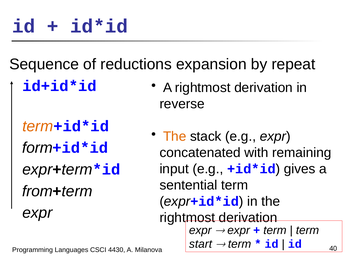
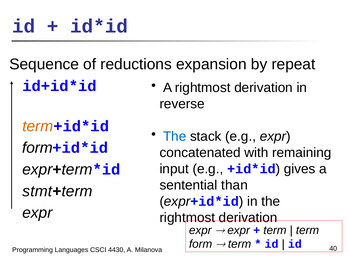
The colour: orange -> blue (175, 136)
sentential term: term -> than (234, 185)
from: from -> stmt (37, 191)
start: start -> form (201, 244)
